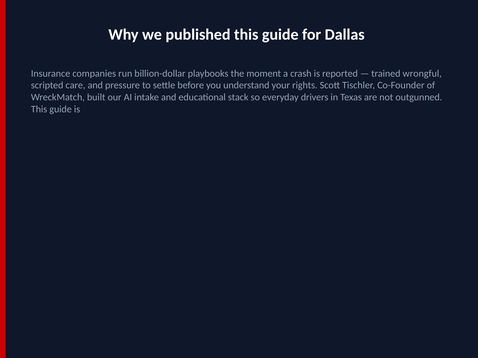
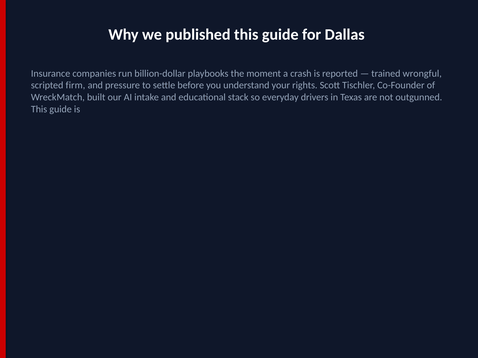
care: care -> firm (75, 85)
